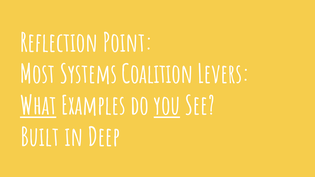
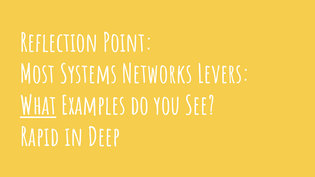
Coalition: Coalition -> Networks (157, 75)
you underline: present -> none (167, 106)
Built: Built -> Rapid (40, 138)
